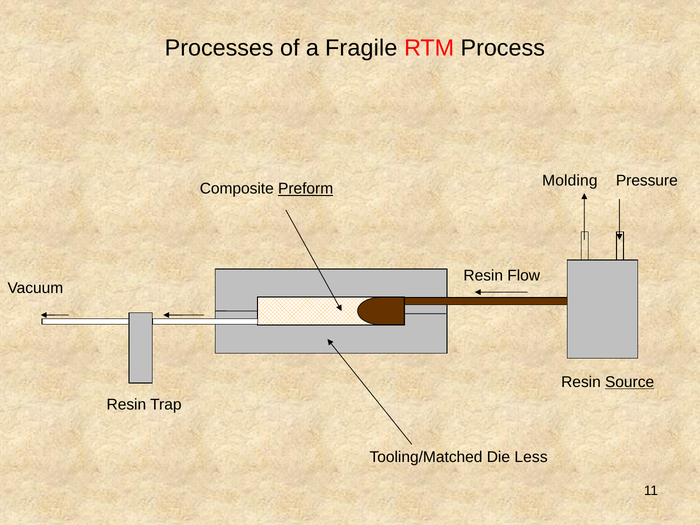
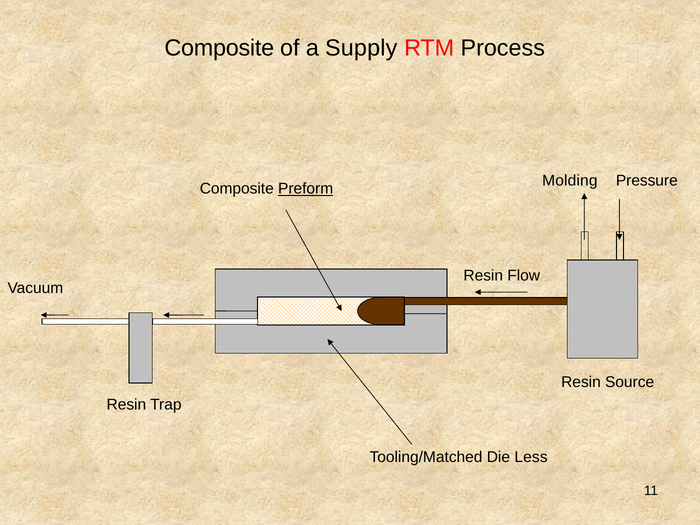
Processes: Processes -> Composite (219, 48)
Fragile: Fragile -> Supply (361, 48)
Source underline: present -> none (630, 382)
